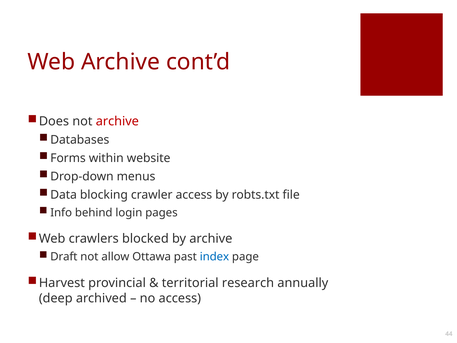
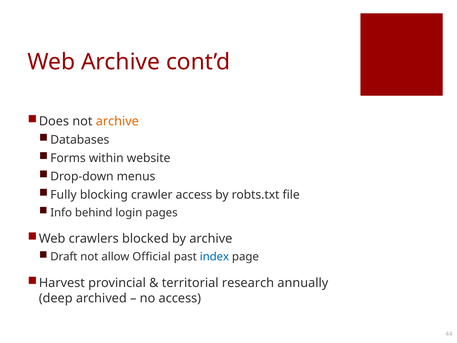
archive colour: red -> orange (117, 121)
Data: Data -> Fully (63, 195)
Ottawa: Ottawa -> Official (152, 257)
